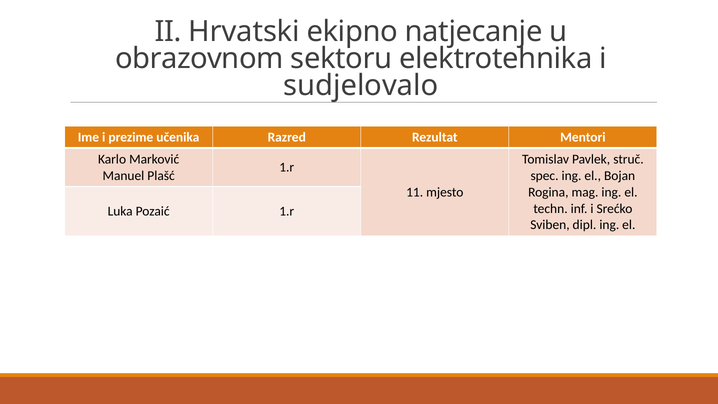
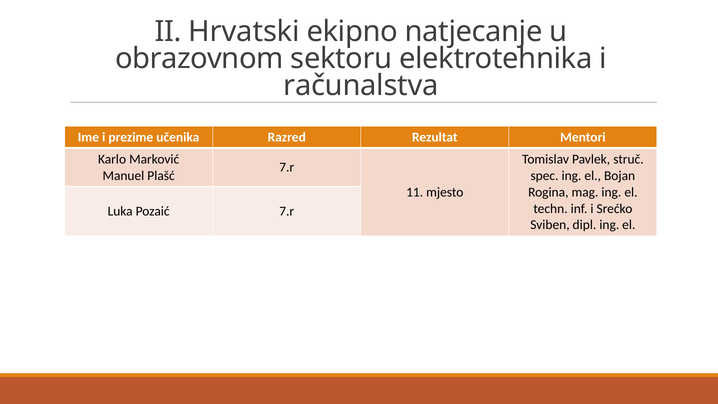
sudjelovalo: sudjelovalo -> računalstva (361, 85)
1.r: 1.r -> 7.r (287, 167)
Pozaić 1.r: 1.r -> 7.r (287, 211)
